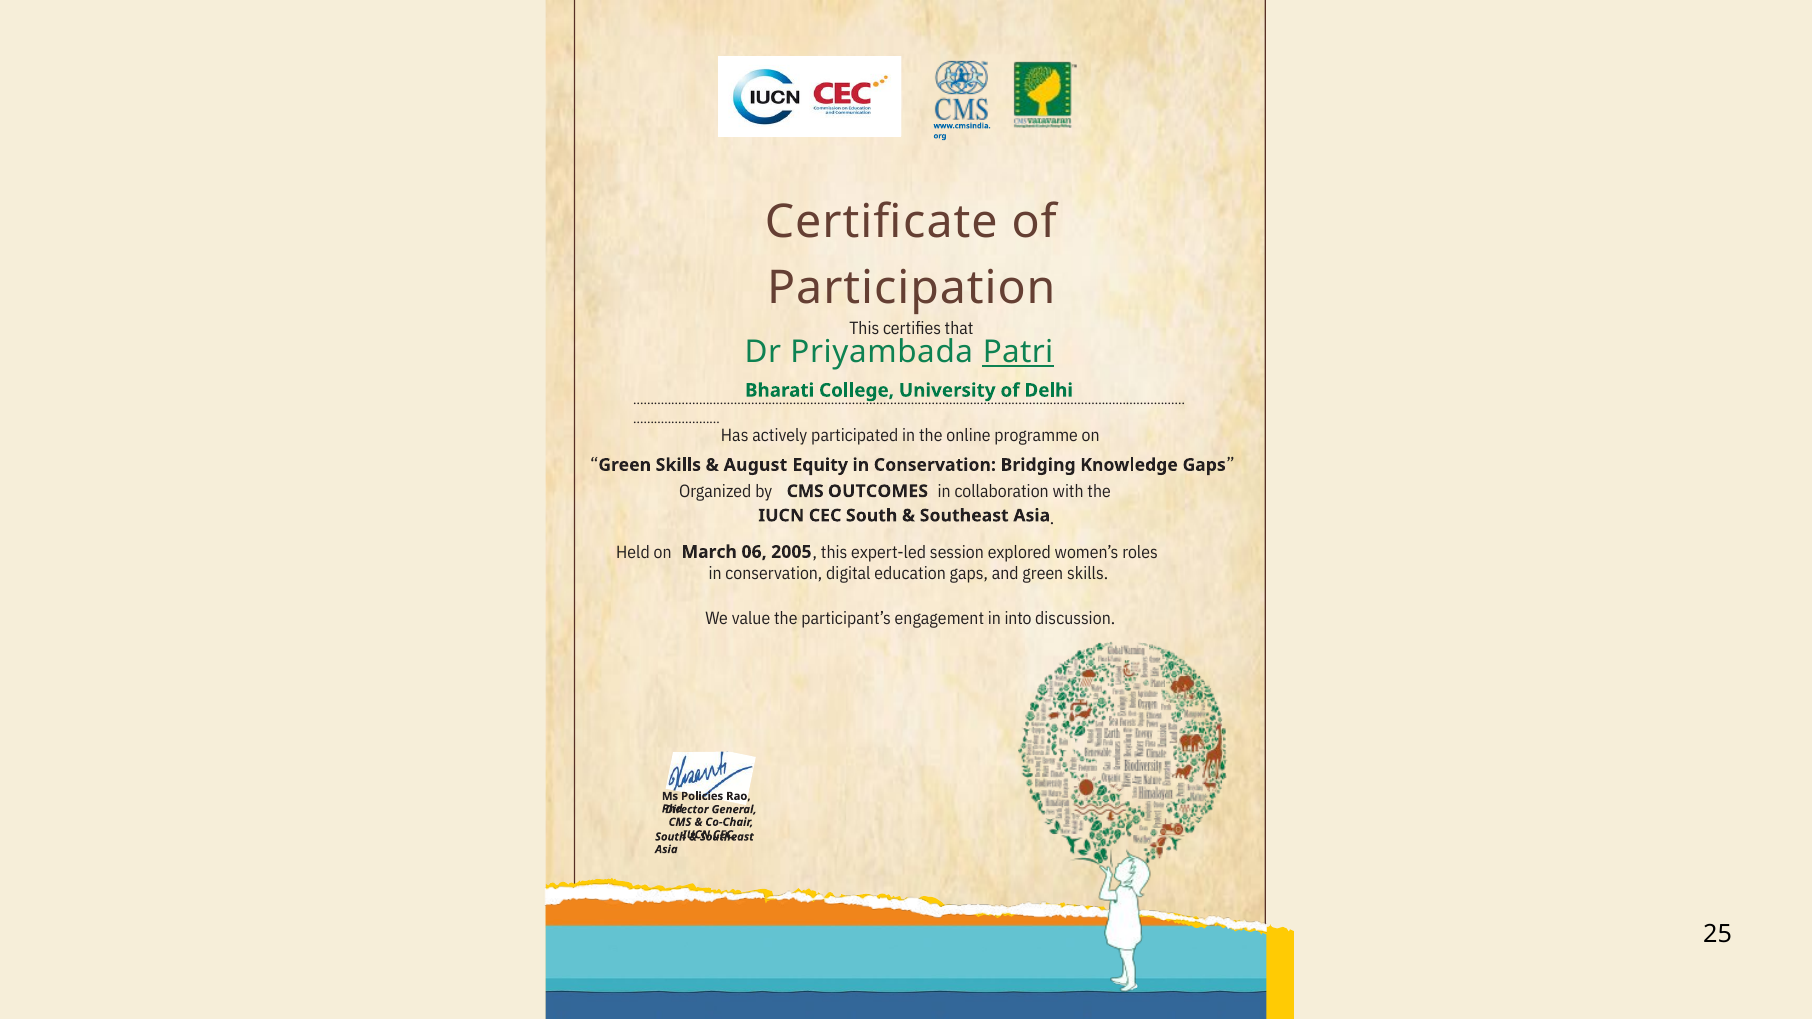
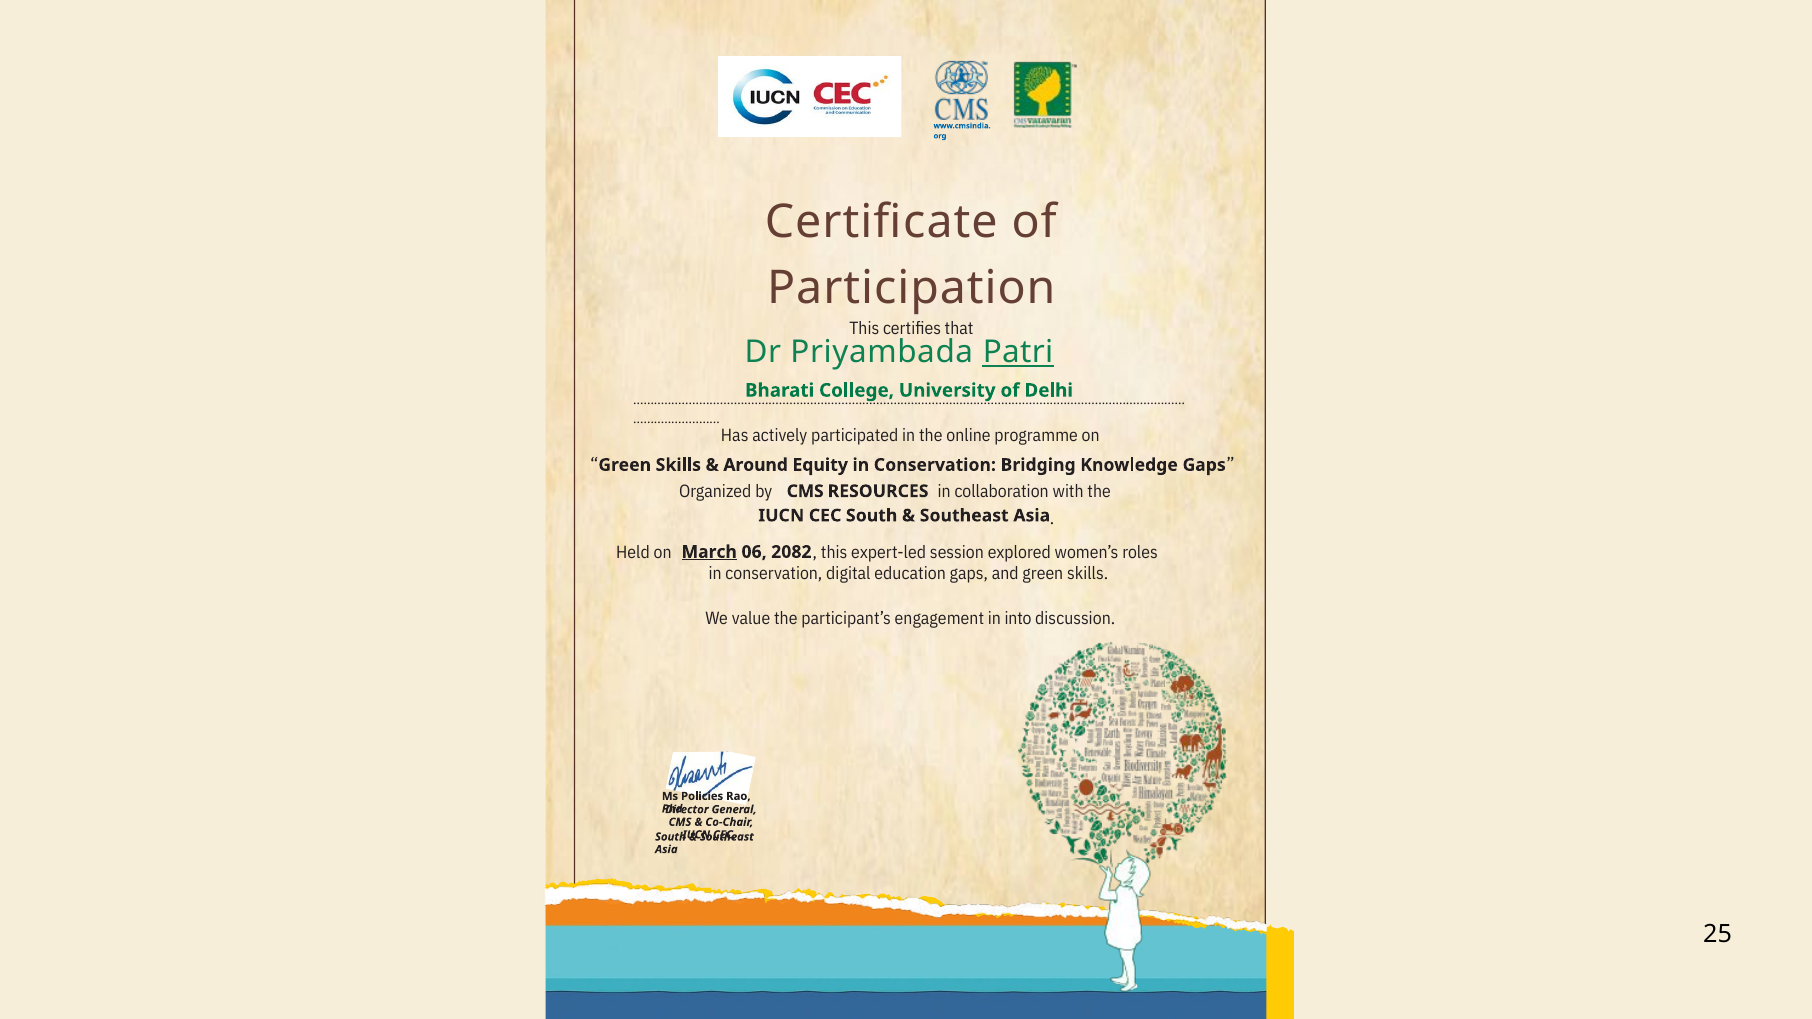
August: August -> Around (756, 465)
OUTCOMES: OUTCOMES -> RESOURCES (878, 491)
March underline: none -> present (709, 552)
2005: 2005 -> 2082 (791, 552)
